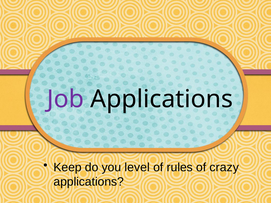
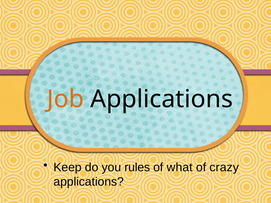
Job colour: purple -> orange (65, 99)
level: level -> rules (137, 168)
rules: rules -> what (180, 168)
